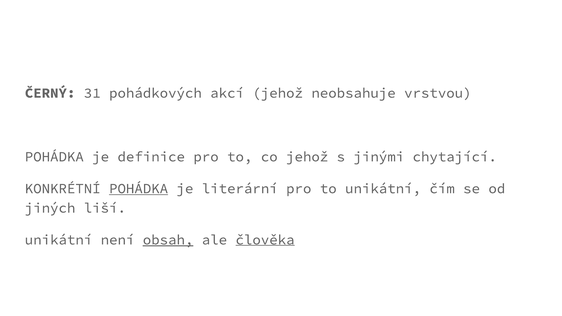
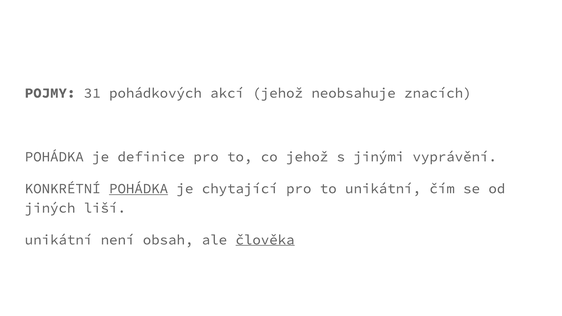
ČERNÝ: ČERNÝ -> POJMY (50, 93)
vrstvou: vrstvou -> znacích (438, 93)
chytající: chytající -> vyprávění (455, 157)
literární: literární -> chytající (240, 189)
obsah underline: present -> none (168, 240)
